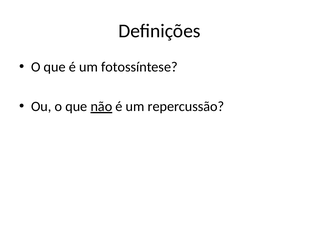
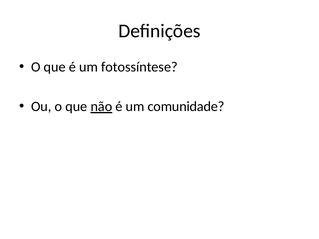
repercussão: repercussão -> comunidade (186, 107)
